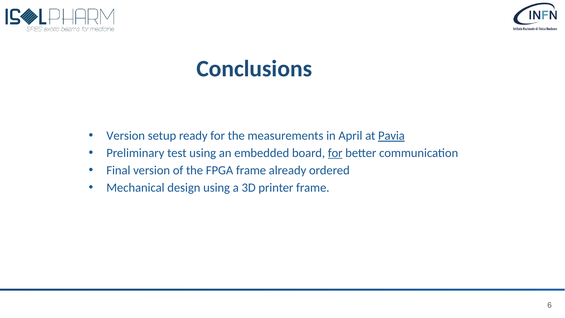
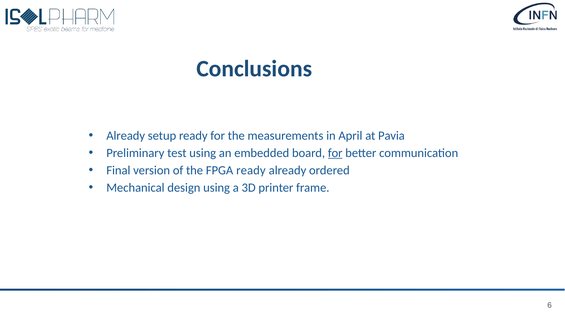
Version: Version -> Already (126, 136)
Pavia underline: present -> none (391, 136)
FPGA frame: frame -> ready (251, 170)
